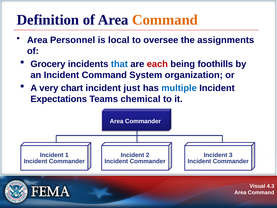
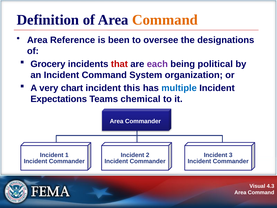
Personnel: Personnel -> Reference (73, 40)
local: local -> been (119, 40)
assignments: assignments -> designations (226, 40)
that colour: blue -> red (119, 64)
each colour: red -> purple (157, 64)
foothills: foothills -> political (215, 64)
just: just -> this (132, 88)
